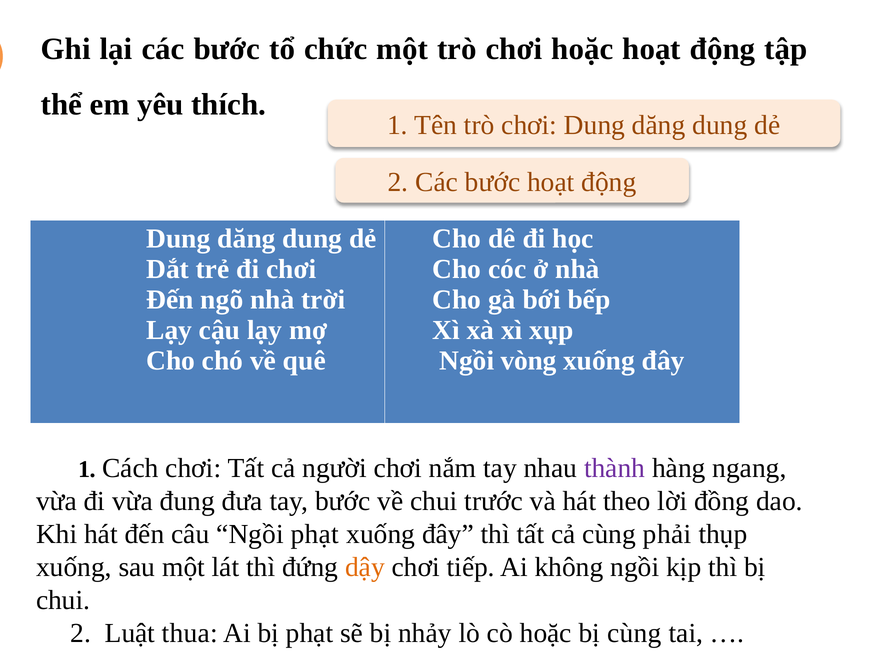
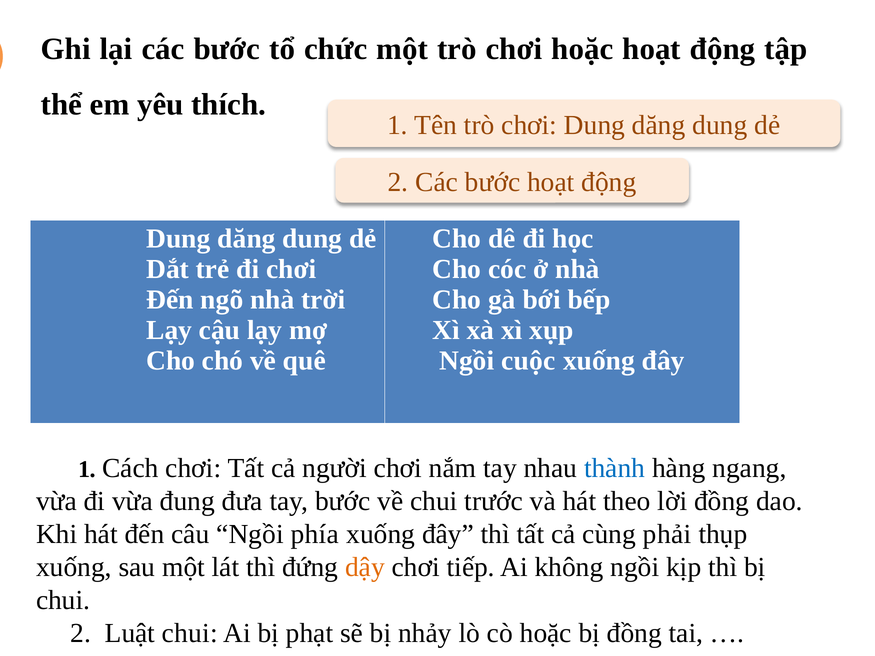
vòng: vòng -> cuộc (528, 361)
thành colour: purple -> blue (615, 468)
Ngồi phạt: phạt -> phía (315, 534)
Luật thua: thua -> chui (190, 633)
bị cùng: cùng -> đồng (634, 633)
